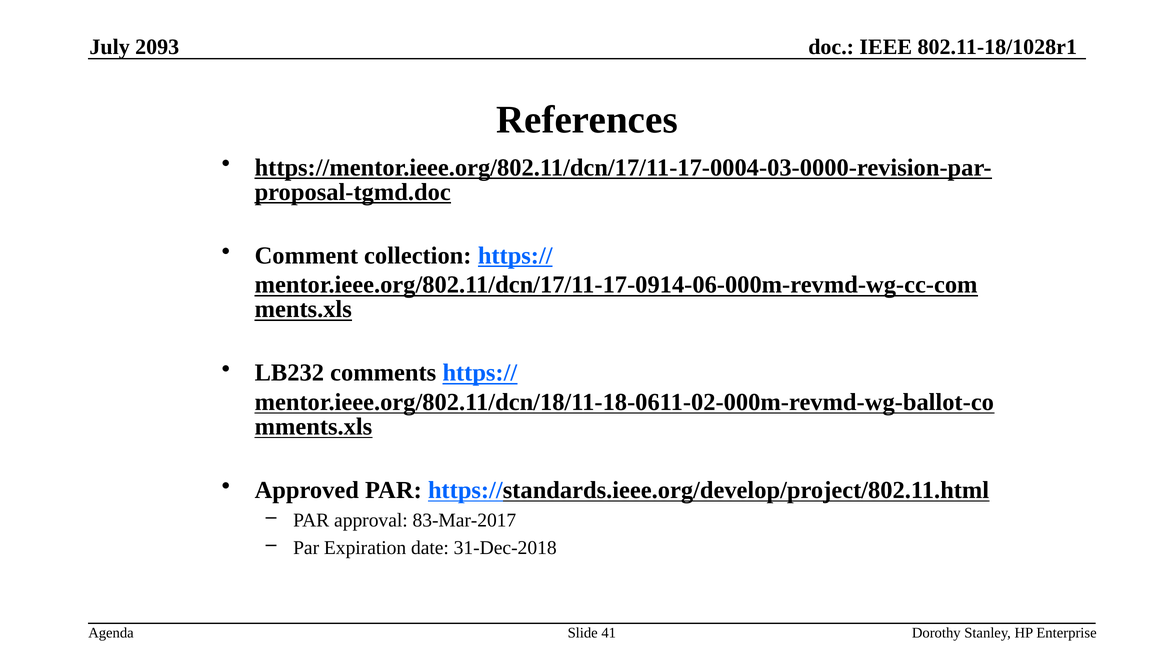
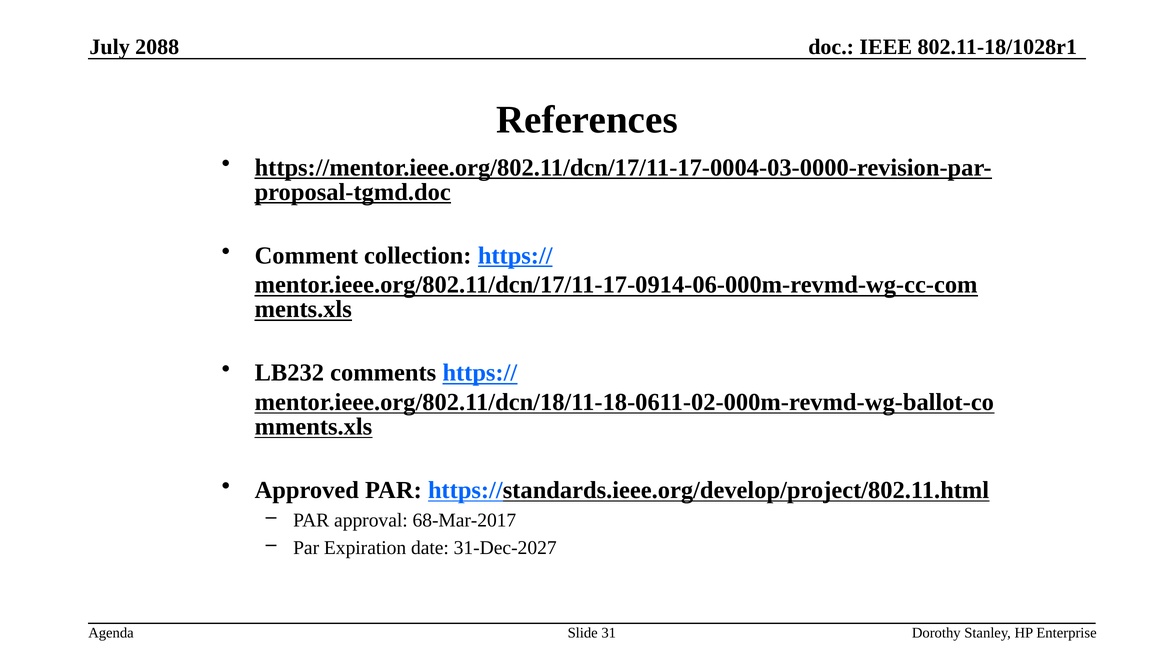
2093: 2093 -> 2088 (157, 47)
83-Mar-2017: 83-Mar-2017 -> 68-Mar-2017 (464, 521)
31-Dec-2018: 31-Dec-2018 -> 31-Dec-2027 (505, 548)
41: 41 -> 31 (609, 633)
